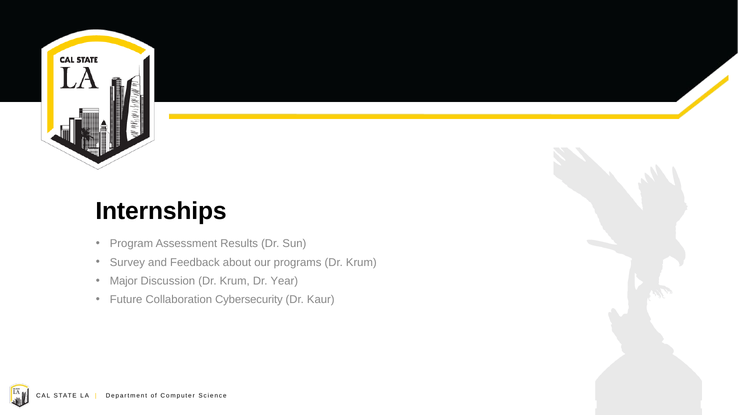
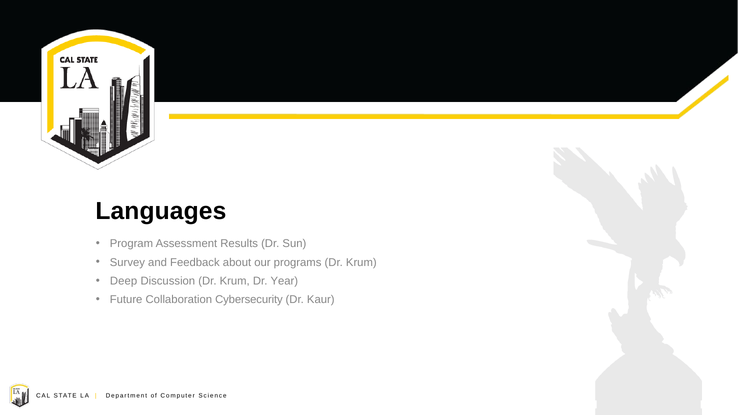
Internships: Internships -> Languages (161, 211)
Major: Major -> Deep (124, 281)
